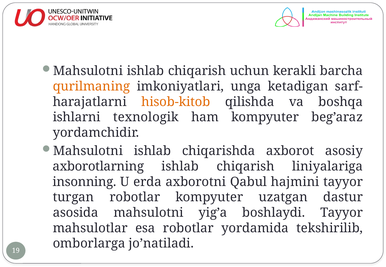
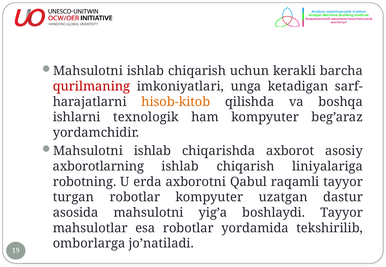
qurilmaning colour: orange -> red (91, 86)
insonning: insonning -> robotning (85, 182)
hajmini: hajmini -> raqamli (295, 182)
